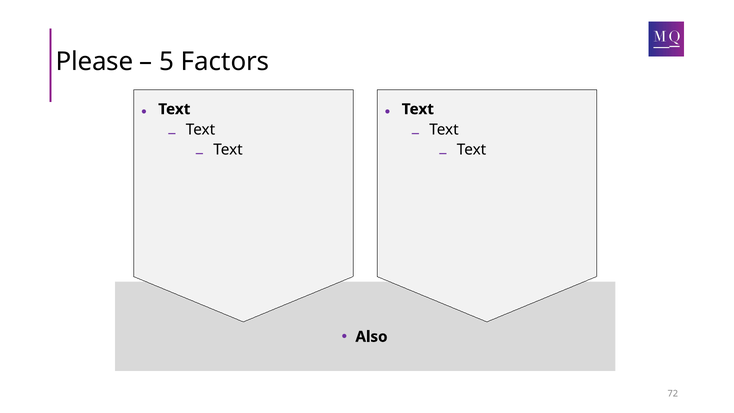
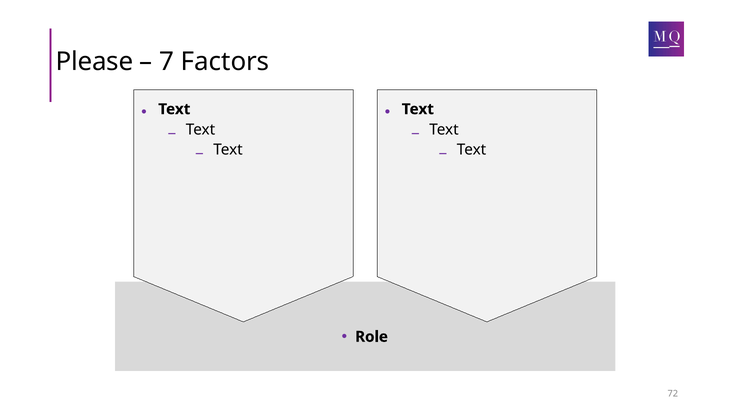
5: 5 -> 7 (167, 62)
Also: Also -> Role (372, 337)
